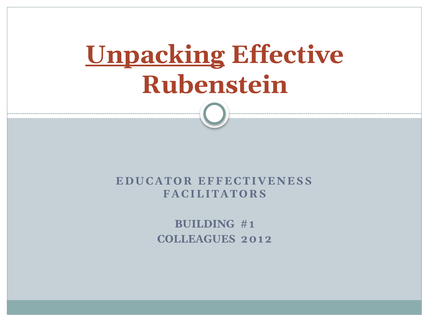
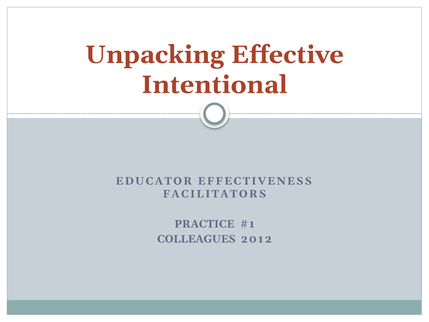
Unpacking underline: present -> none (155, 55)
Rubenstein: Rubenstein -> Intentional (214, 85)
BUILDING: BUILDING -> PRACTICE (204, 224)
